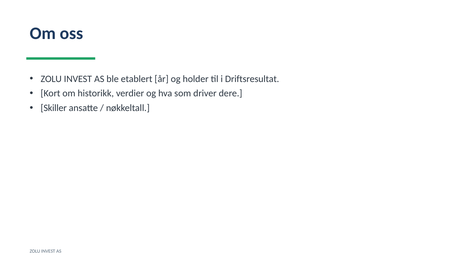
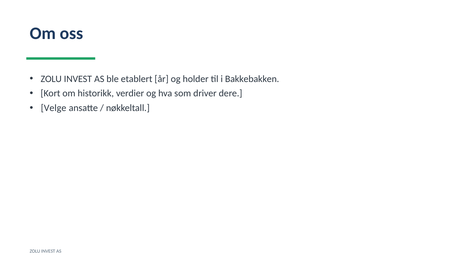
Driftsresultat: Driftsresultat -> Bakkebakken (252, 79)
Skiller: Skiller -> Velge (54, 108)
